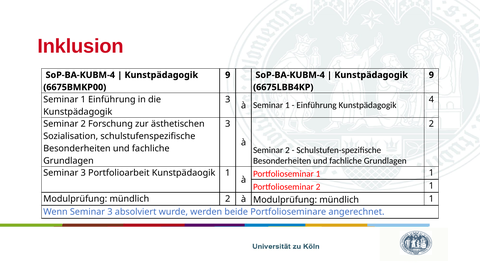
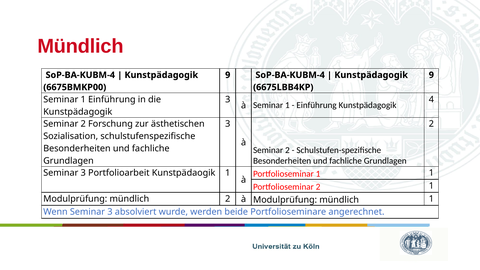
Inklusion: Inklusion -> Mündlich (81, 46)
